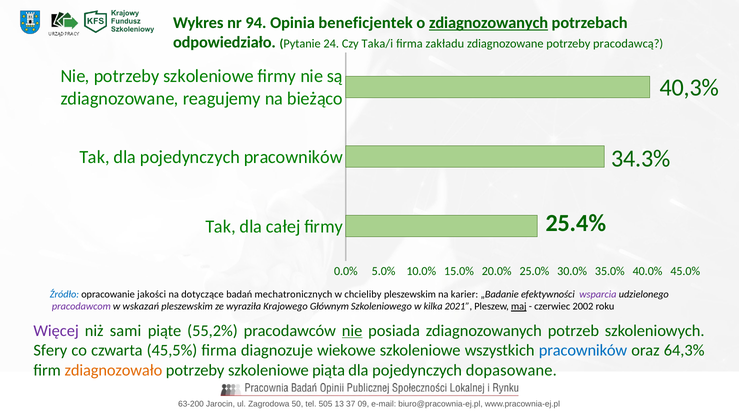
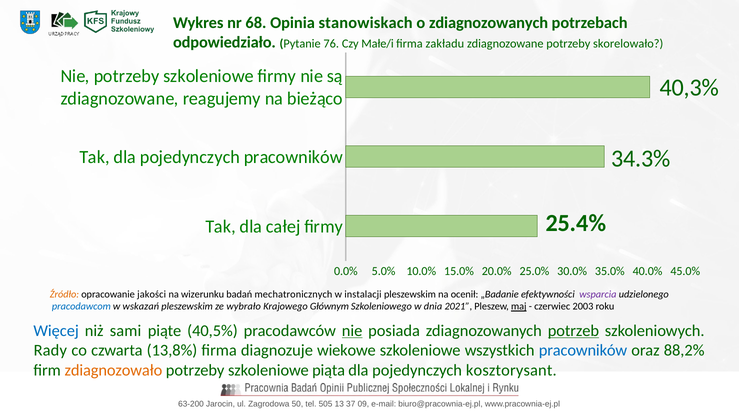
94: 94 -> 68 (256, 23)
beneficjentek: beneficjentek -> stanowiskach (366, 23)
zdiagnozowanych underline: present -> none (489, 23)
24: 24 -> 76 (331, 44)
Taka/i: Taka/i -> Małe/i (378, 44)
pracodawcą: pracodawcą -> skorelowało (628, 44)
Źródło colour: blue -> orange (64, 294)
dotyczące: dotyczące -> wizerunku (203, 294)
chcieliby: chcieliby -> instalacji (363, 294)
karier: karier -> ocenił (465, 294)
pracodawcom colour: purple -> blue (81, 306)
wyraziła: wyraziła -> wybrało (244, 306)
kilka: kilka -> dnia (433, 306)
2002: 2002 -> 2003 (583, 306)
Więcej colour: purple -> blue (56, 330)
55,2%: 55,2% -> 40,5% (212, 330)
potrzeb underline: none -> present (573, 330)
Sfery: Sfery -> Rady (50, 350)
45,5%: 45,5% -> 13,8% (172, 350)
64,3%: 64,3% -> 88,2% (684, 350)
dopasowane: dopasowane -> kosztorysant (511, 370)
